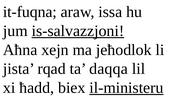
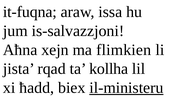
is-salvazzjoni underline: present -> none (78, 31)
jeħodlok: jeħodlok -> flimkien (124, 50)
daqqa: daqqa -> kollha (109, 69)
